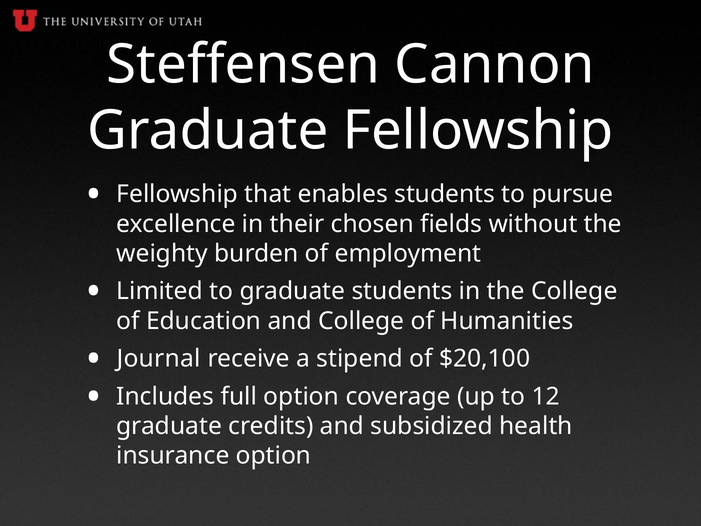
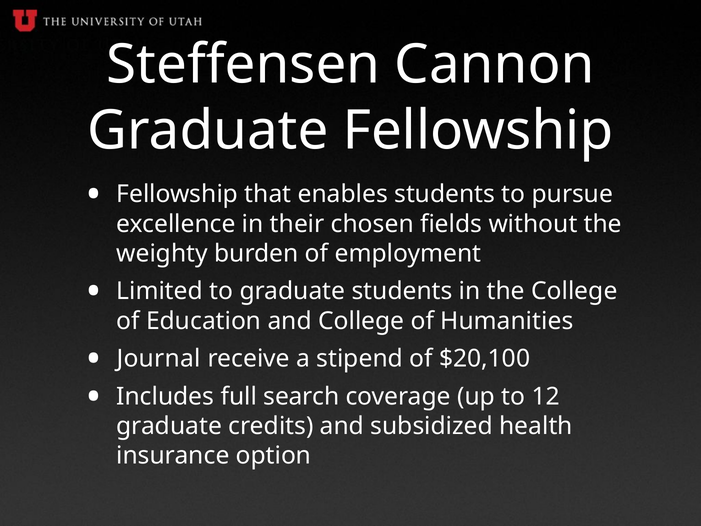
full option: option -> search (301, 396)
